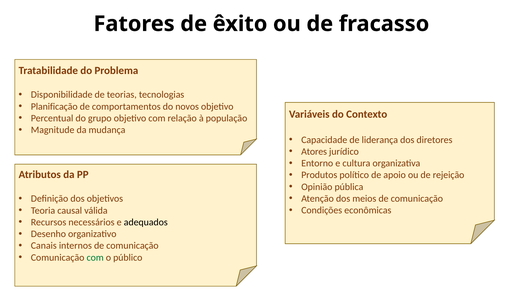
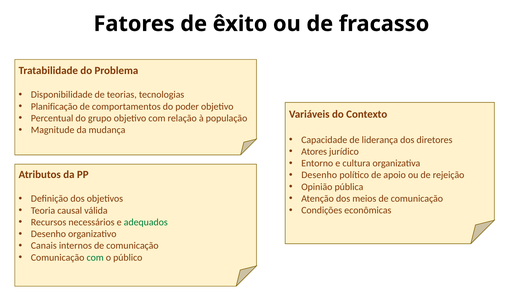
novos: novos -> poder (187, 107)
Produtos: Produtos -> Desenho (319, 175)
adequados colour: black -> green (146, 222)
